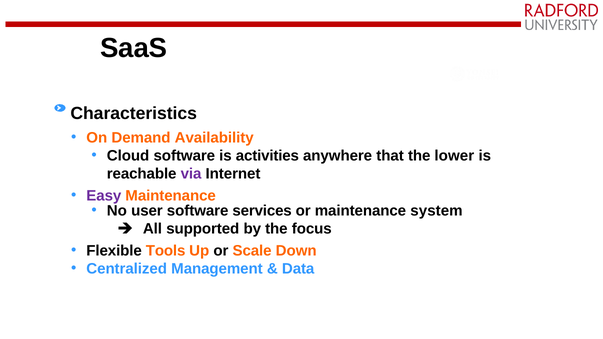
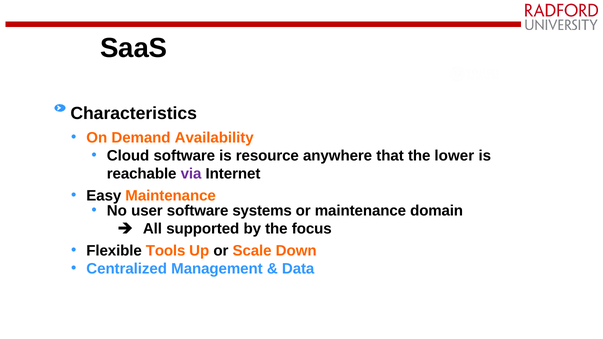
activities: activities -> resource (267, 156)
Easy colour: purple -> black (104, 196)
services: services -> systems (262, 211)
system: system -> domain (437, 211)
